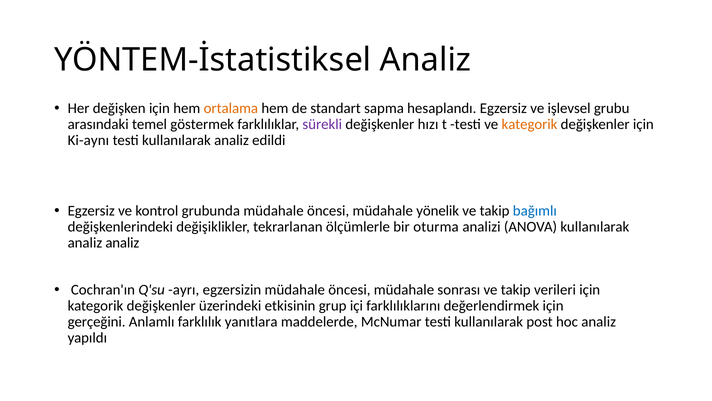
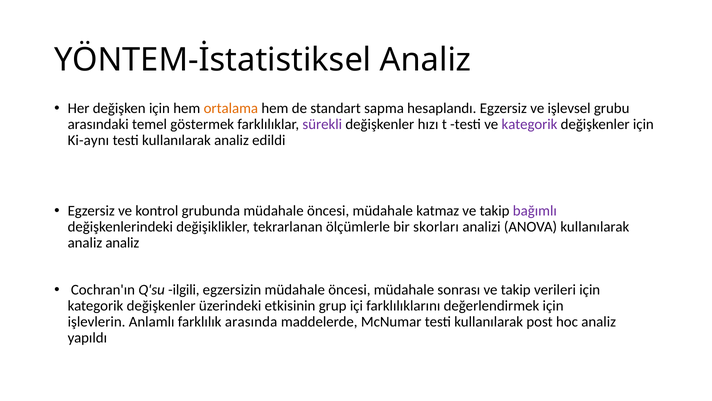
kategorik colour: orange -> purple (529, 124)
yönelik: yönelik -> katmaz (438, 211)
bağımlı colour: blue -> purple (535, 211)
oturma: oturma -> skorları (436, 227)
ayrı: ayrı -> ilgili (184, 290)
gerçeğini: gerçeğini -> işlevlerin (97, 322)
yanıtlara: yanıtlara -> arasında (251, 322)
